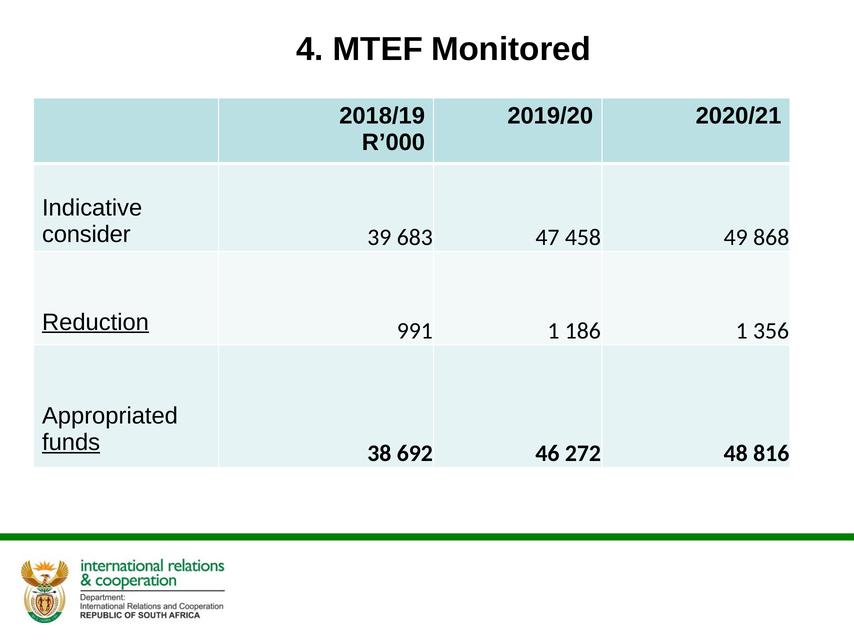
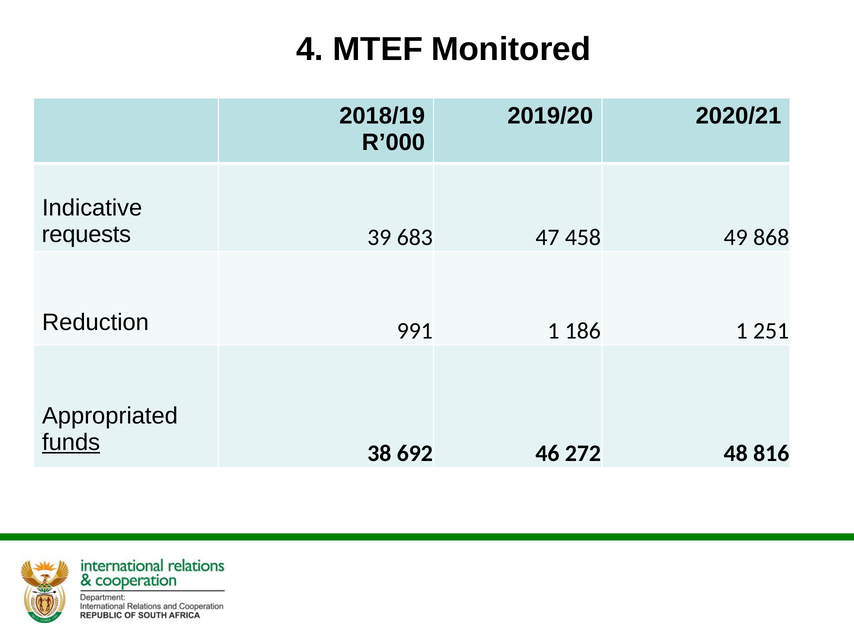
consider: consider -> requests (86, 235)
Reduction underline: present -> none (96, 323)
356: 356 -> 251 (771, 331)
